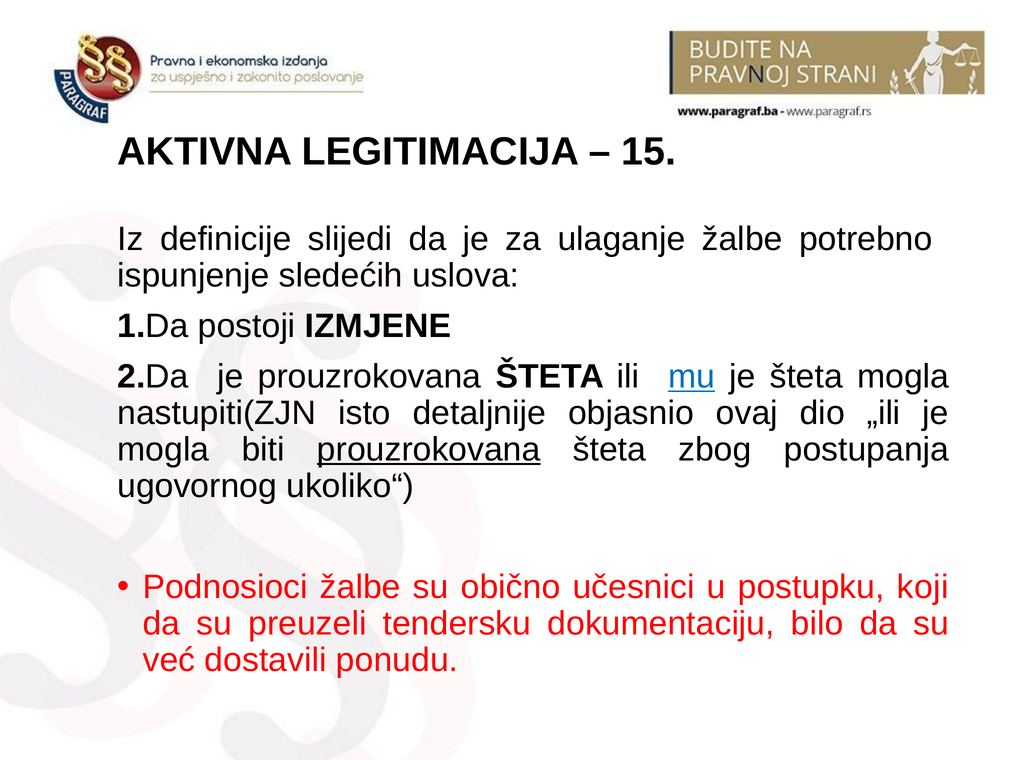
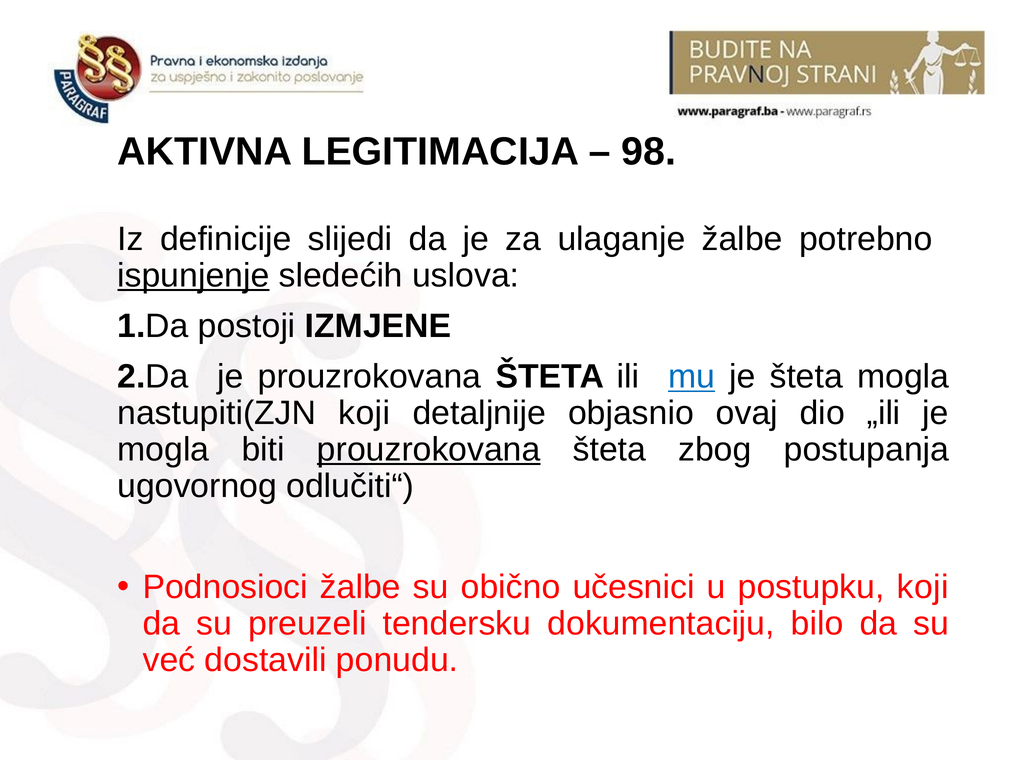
15: 15 -> 98 (649, 152)
ispunjenje underline: none -> present (193, 276)
nastupiti(ZJN isto: isto -> koji (364, 413)
ukoliko“: ukoliko“ -> odlučiti“ (350, 486)
